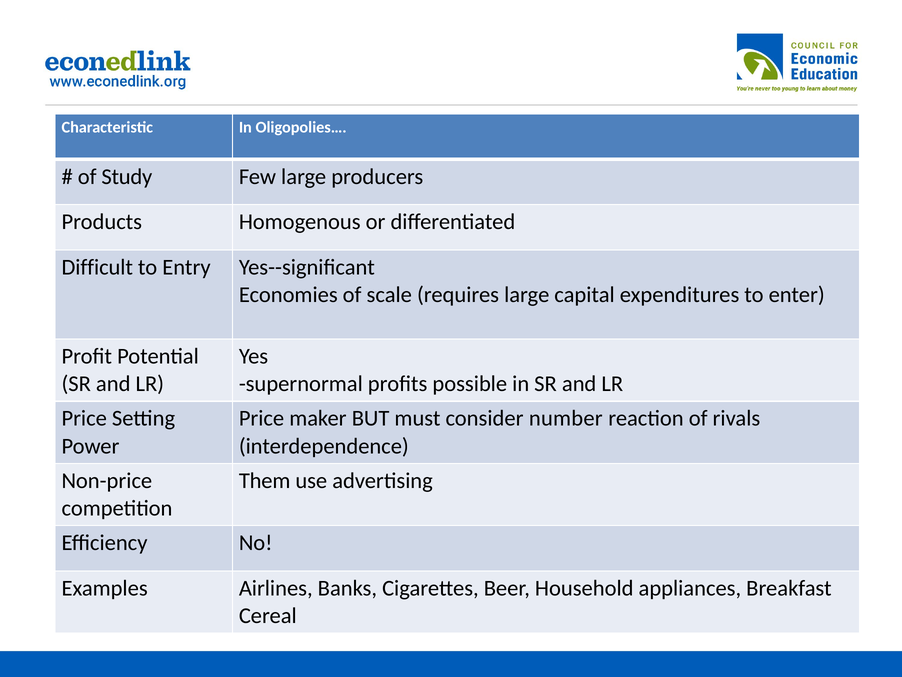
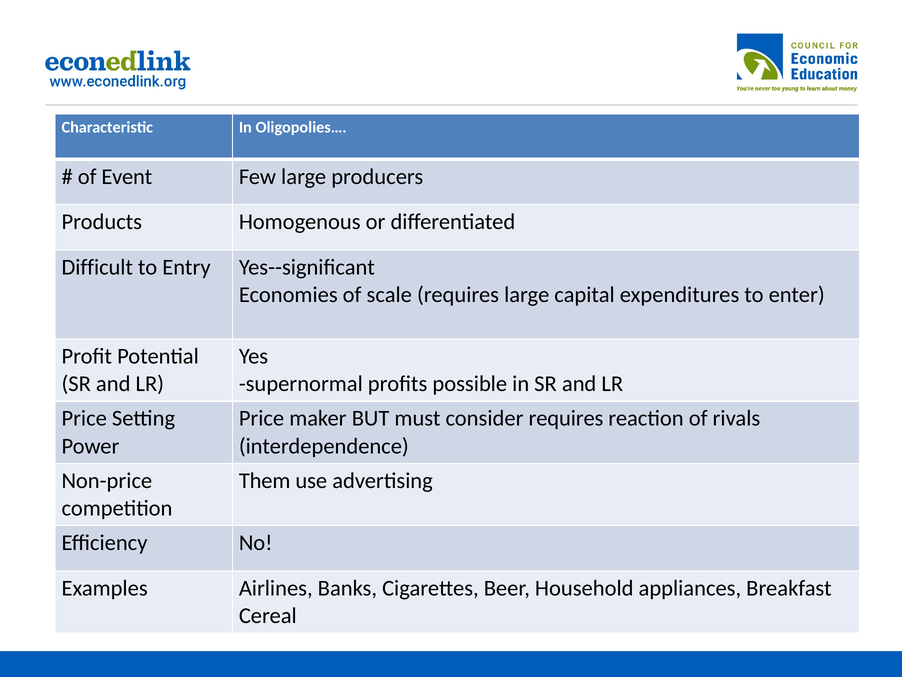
Study: Study -> Event (127, 177)
consider number: number -> requires (566, 418)
